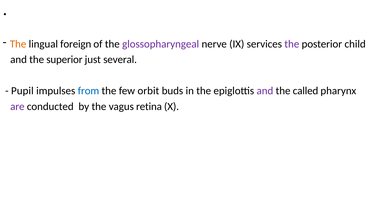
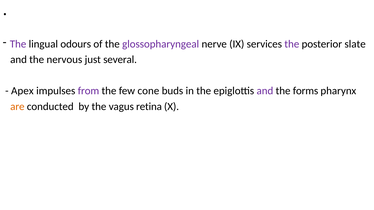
The colour: orange -> purple (18, 44)
foreign: foreign -> odours (76, 44)
child: child -> slate (355, 44)
superior: superior -> nervous (64, 60)
Pupil: Pupil -> Apex (22, 91)
from colour: blue -> purple (88, 91)
orbit: orbit -> cone (148, 91)
called: called -> forms (306, 91)
are colour: purple -> orange (17, 107)
